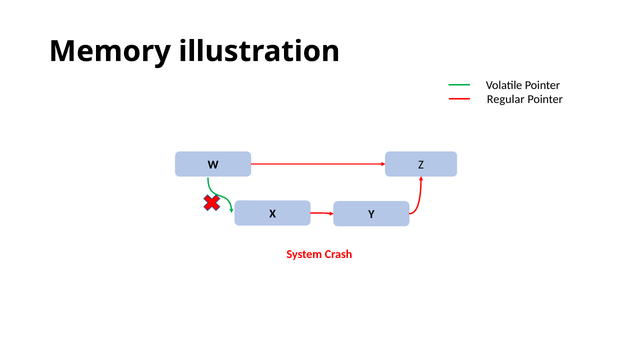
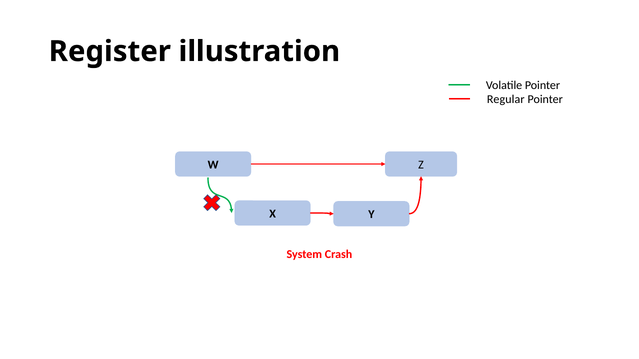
Memory: Memory -> Register (110, 51)
